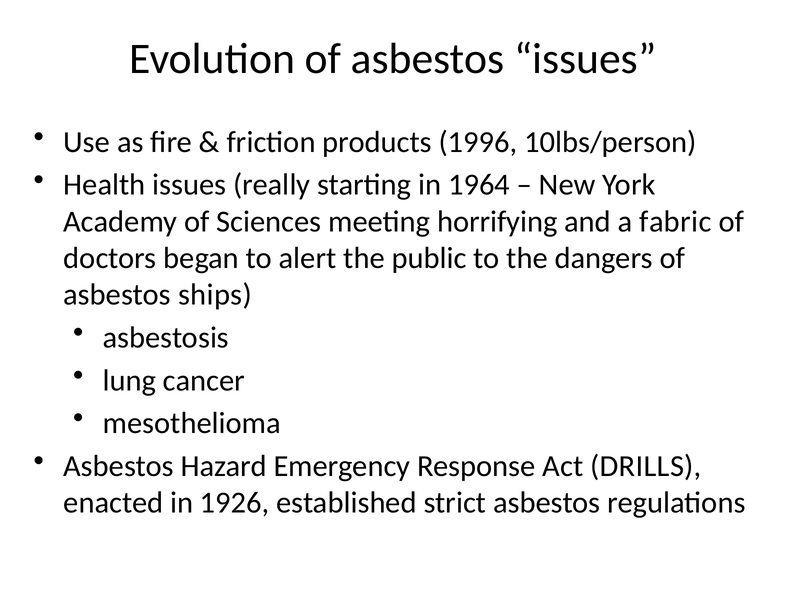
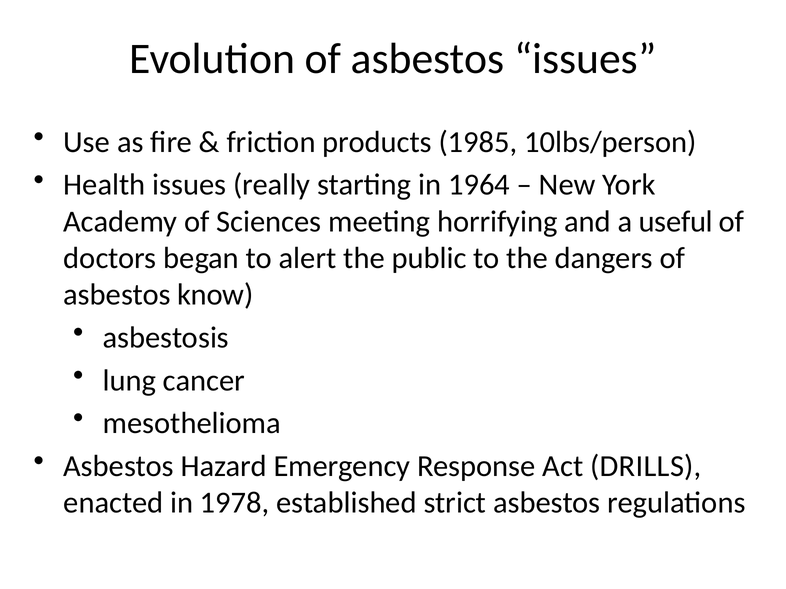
1996: 1996 -> 1985 (478, 142)
fabric: fabric -> useful (676, 222)
ships: ships -> know (215, 295)
1926: 1926 -> 1978 (235, 503)
